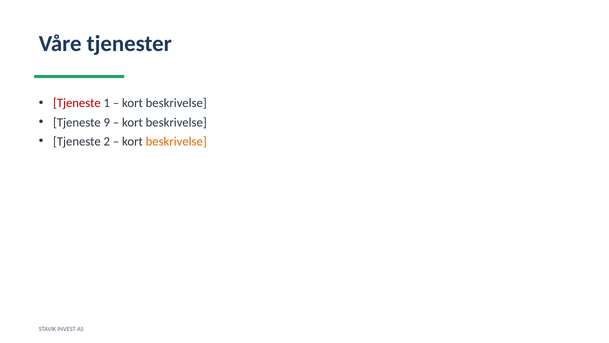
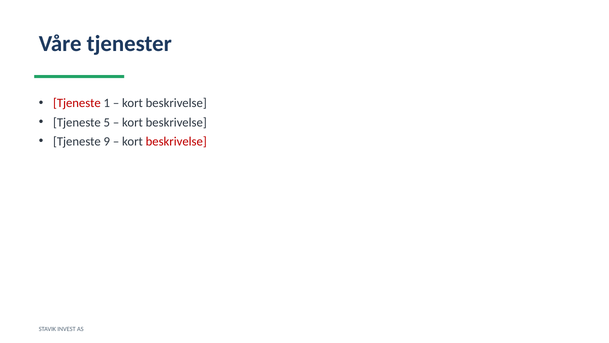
9: 9 -> 5 (107, 122)
2: 2 -> 9 (107, 141)
beskrivelse colour: orange -> red (176, 141)
